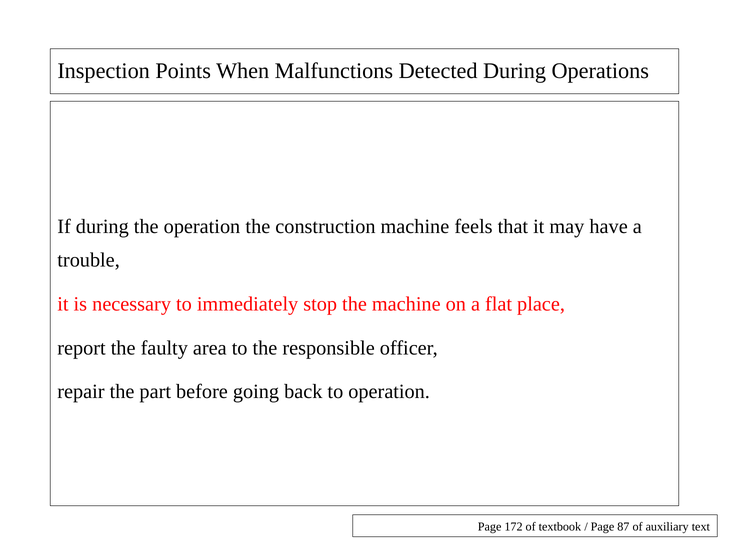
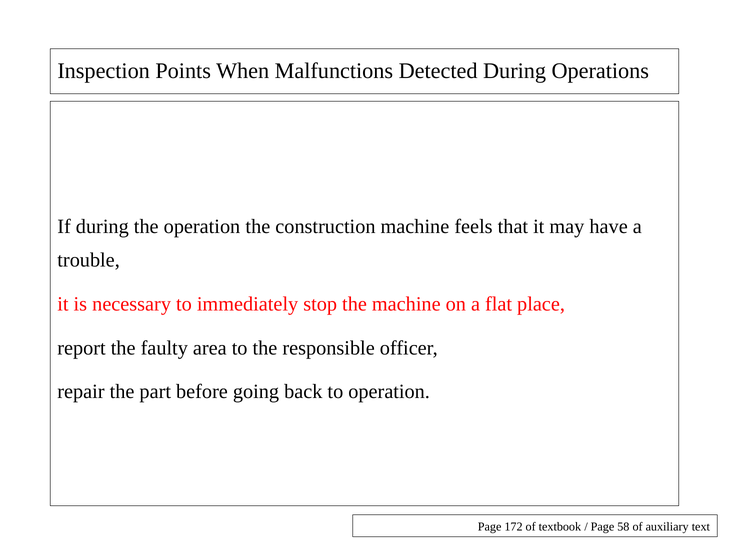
87: 87 -> 58 (623, 527)
